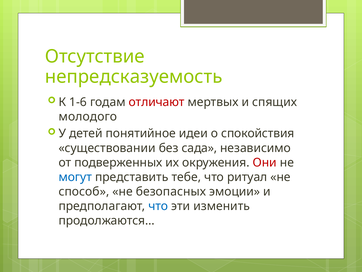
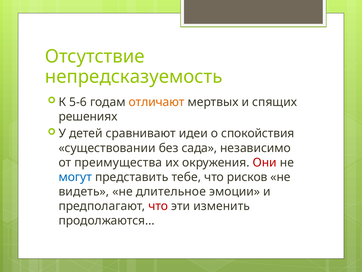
1-6: 1-6 -> 5-6 (78, 102)
отличают colour: red -> orange (157, 102)
молодого: молодого -> решениях (88, 116)
понятийное: понятийное -> сравнивают (141, 133)
подверженных: подверженных -> преимущества (118, 162)
ритуал: ритуал -> рисков (247, 177)
способ: способ -> видеть (84, 191)
безопасных: безопасных -> длительное (171, 191)
что colour: blue -> red (158, 206)
